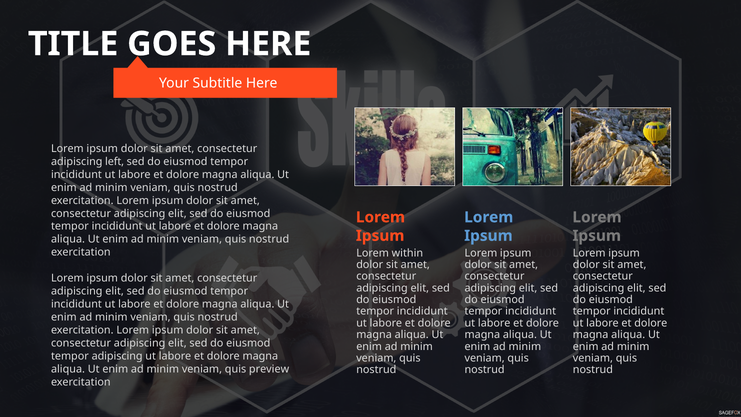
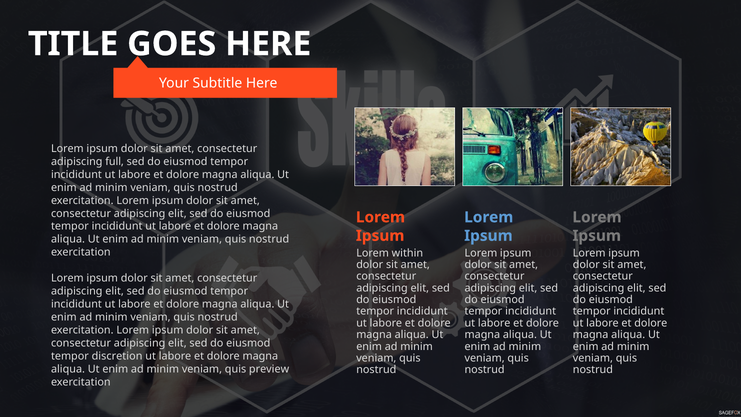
left: left -> full (115, 161)
tempor adipiscing: adipiscing -> discretion (117, 356)
